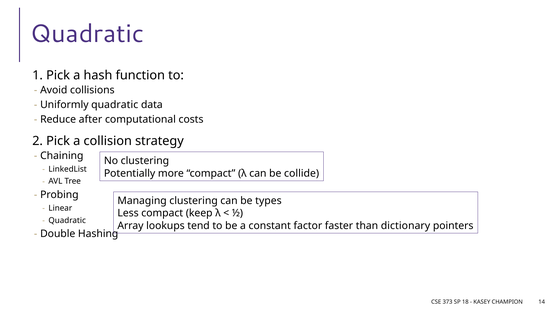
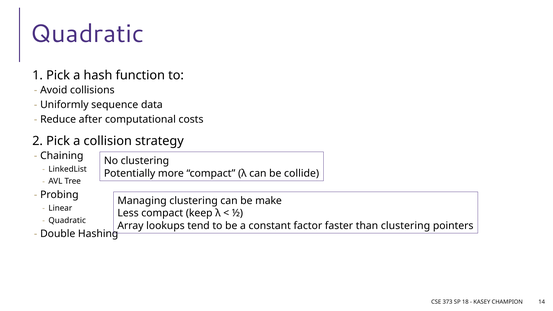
Uniformly quadratic: quadratic -> sequence (115, 105)
types: types -> make (269, 201)
than dictionary: dictionary -> clustering (405, 226)
